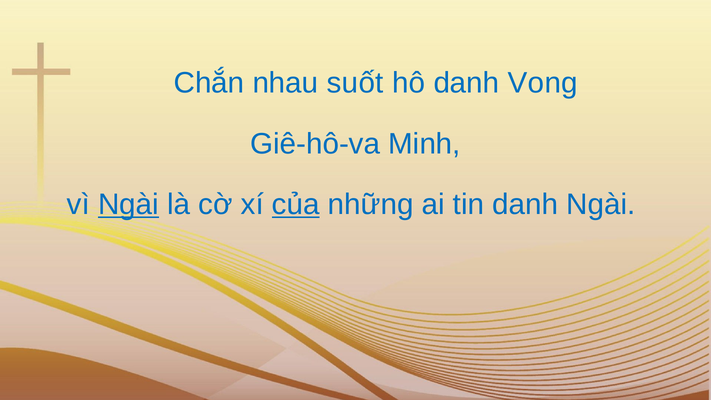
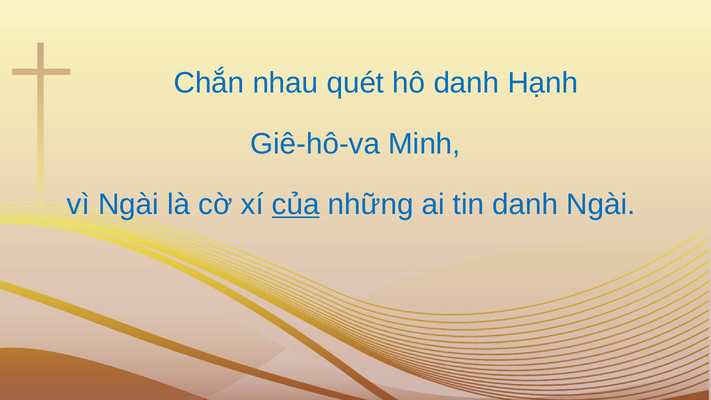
suốt: suốt -> quét (355, 83)
Vong: Vong -> Hạnh (543, 83)
Ngài underline: present -> none (129, 205)
